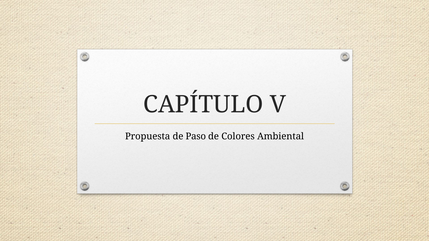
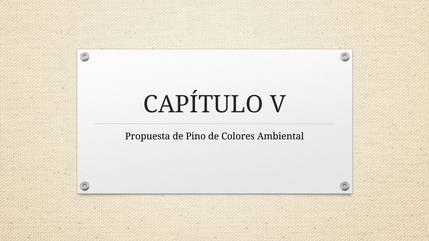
Paso: Paso -> Pino (196, 137)
